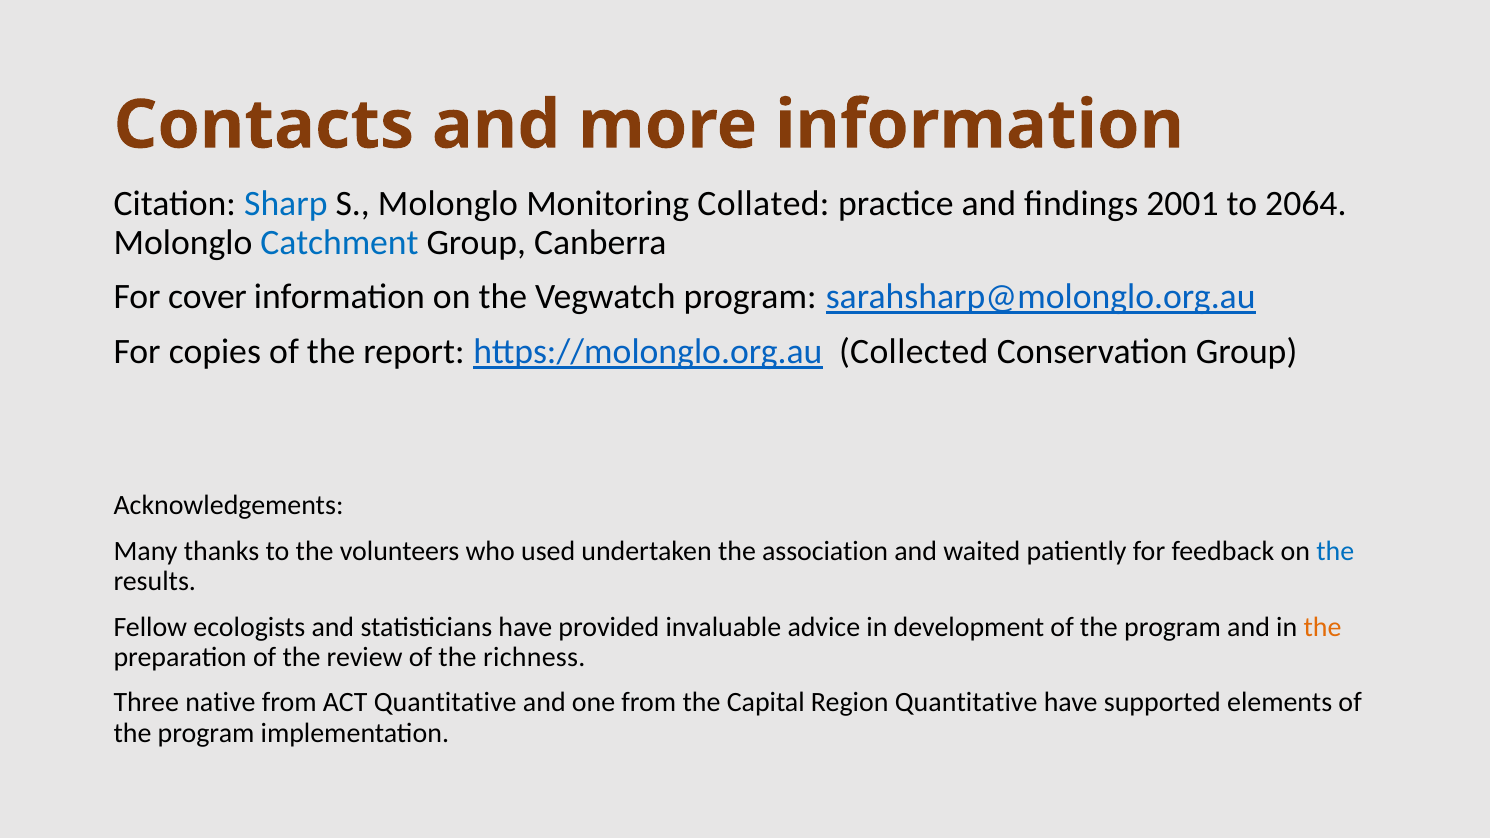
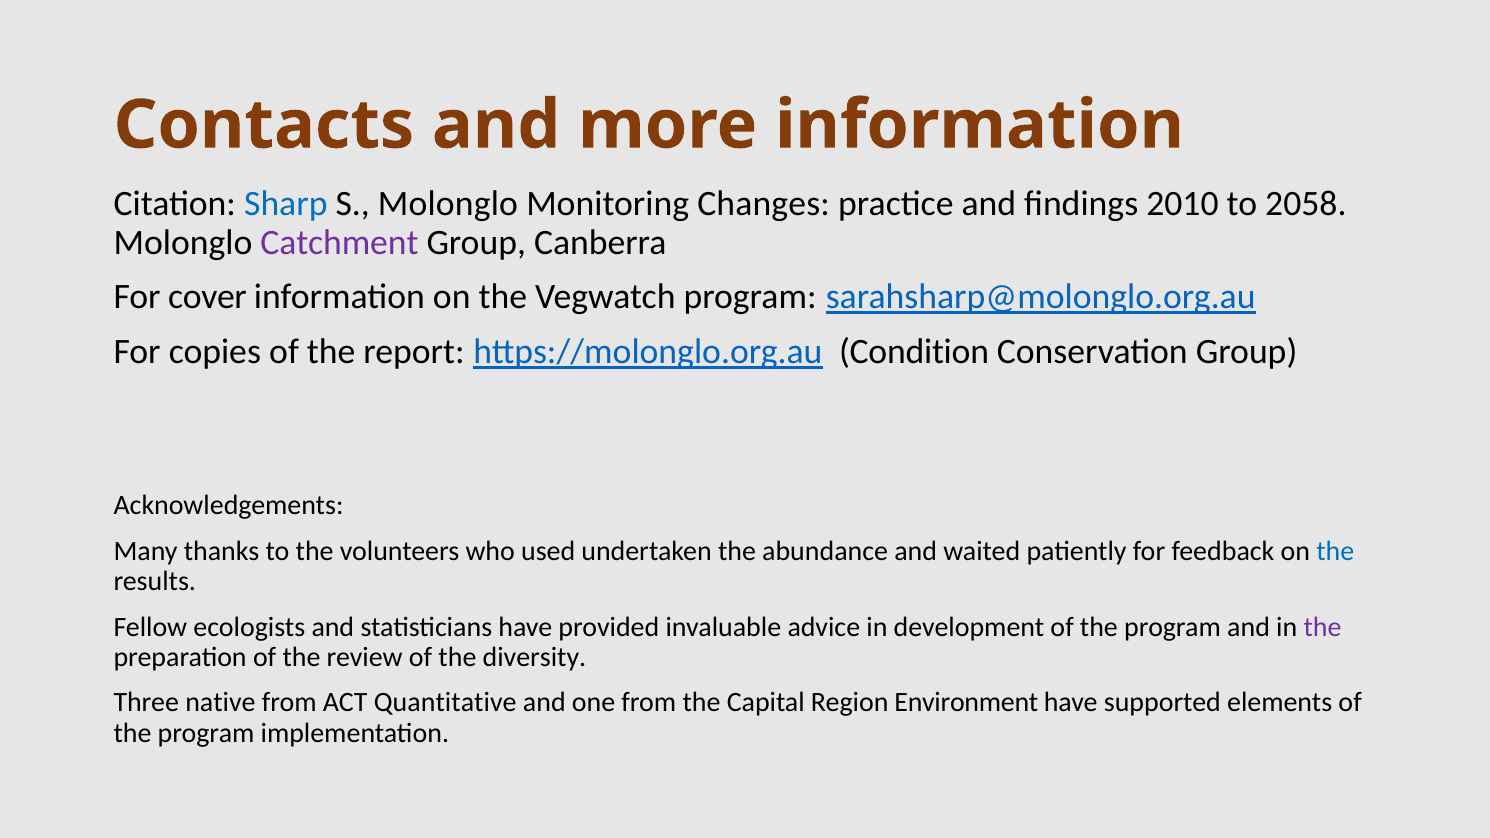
Collated: Collated -> Changes (764, 204)
2001: 2001 -> 2010 (1182, 204)
2064: 2064 -> 2058 (1306, 204)
Catchment colour: blue -> purple (339, 242)
Collected: Collected -> Condition (914, 352)
association: association -> abundance (825, 551)
the colour: orange -> purple (1322, 627)
richness: richness -> diversity (534, 657)
Region Quantitative: Quantitative -> Environment (966, 703)
